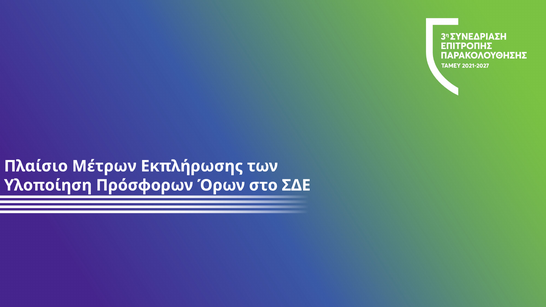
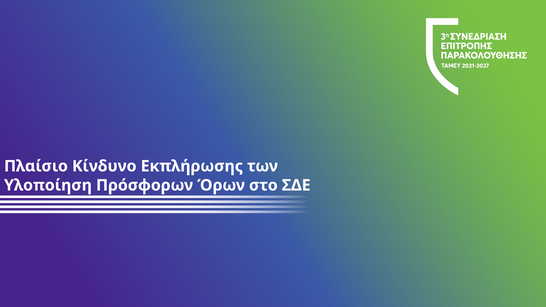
Μέτρων: Μέτρων -> Κίνδυνο (104, 166)
